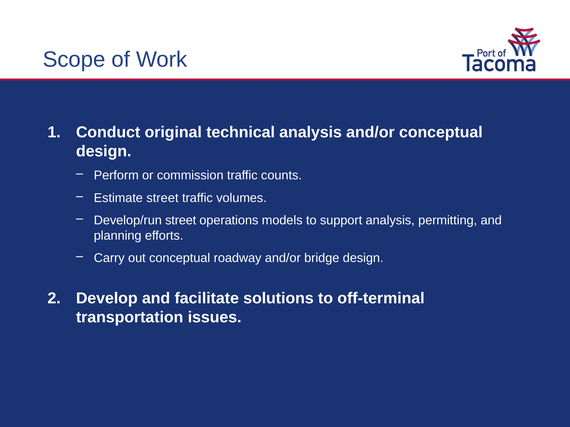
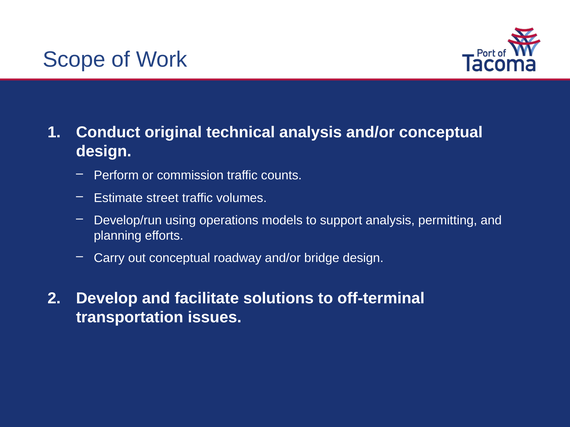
Develop/run street: street -> using (181, 221)
